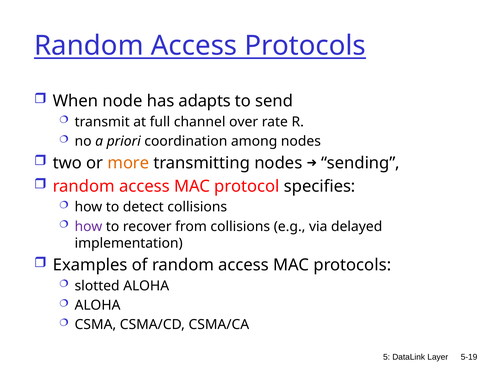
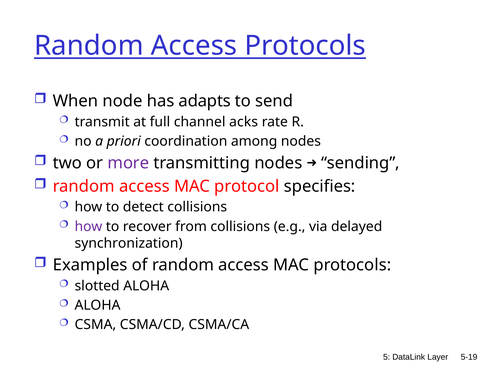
over: over -> acks (244, 122)
more colour: orange -> purple (128, 163)
implementation: implementation -> synchronization (129, 243)
